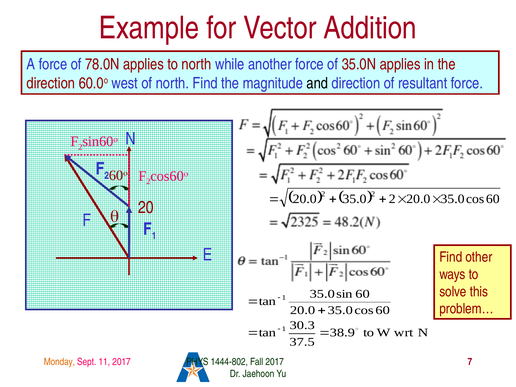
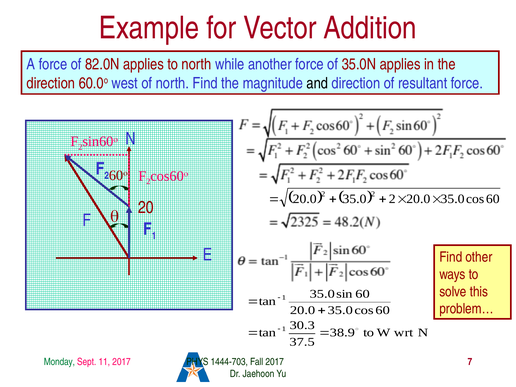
78.0N: 78.0N -> 82.0N (102, 64)
Monday colour: orange -> green (59, 362)
1444-802: 1444-802 -> 1444-703 (229, 362)
